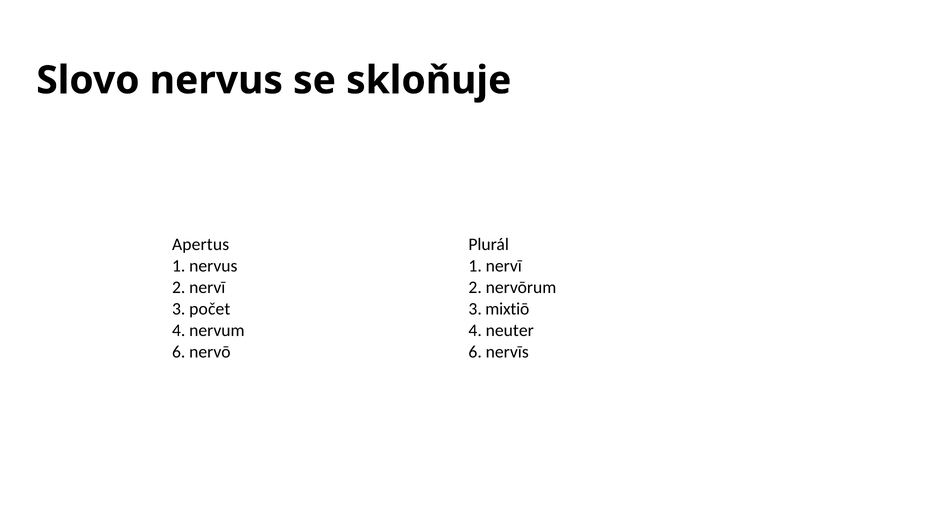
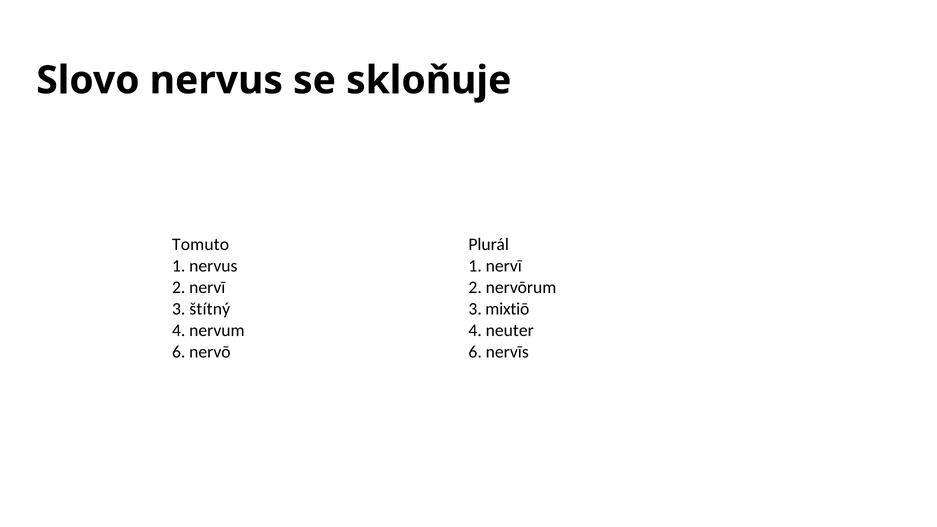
Apertus: Apertus -> Tomuto (201, 245)
počet: počet -> štítný (210, 309)
